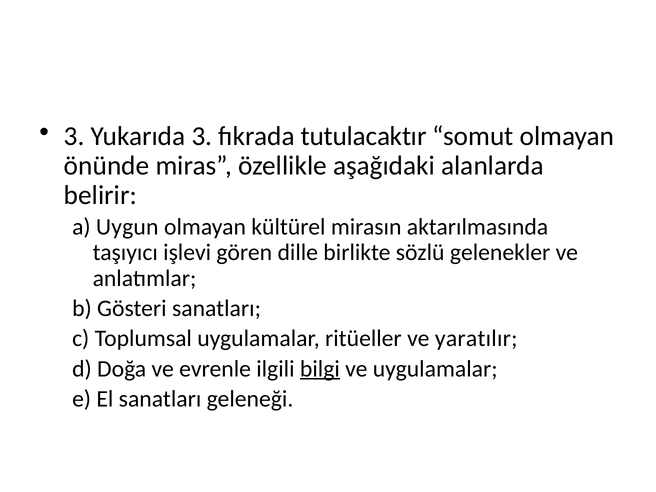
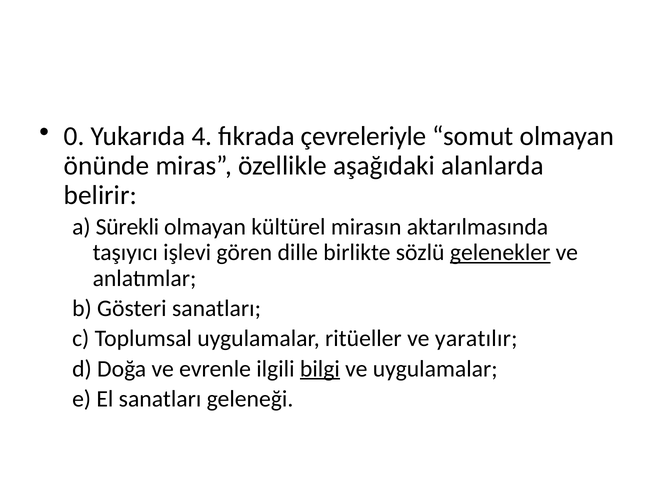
3: 3 -> 0 (74, 136)
Yukarıda 3: 3 -> 4 (202, 136)
tutulacaktır: tutulacaktır -> çevreleriyle (364, 136)
Uygun: Uygun -> Sürekli (127, 227)
gelenekler underline: none -> present (500, 253)
